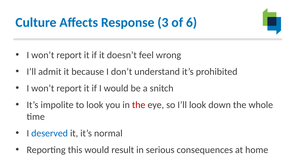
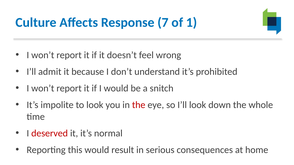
3: 3 -> 7 (163, 23)
6: 6 -> 1 (192, 23)
deserved colour: blue -> red (50, 134)
